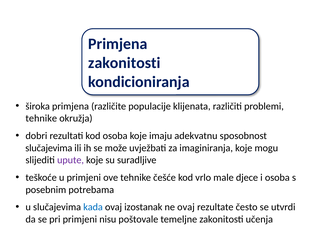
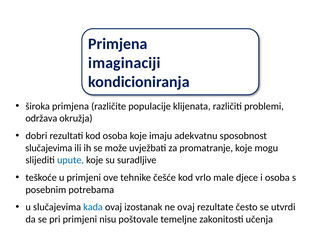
zakonitosti: zakonitosti -> imaginaciji (124, 63)
tehnike: tehnike -> održava (41, 118)
imaginiranja: imaginiranja -> promatranje (206, 148)
upute colour: purple -> blue (71, 160)
